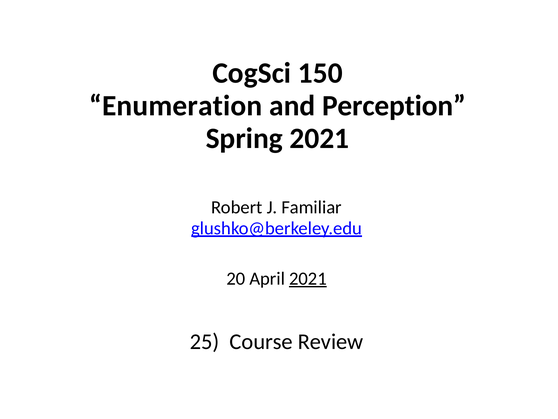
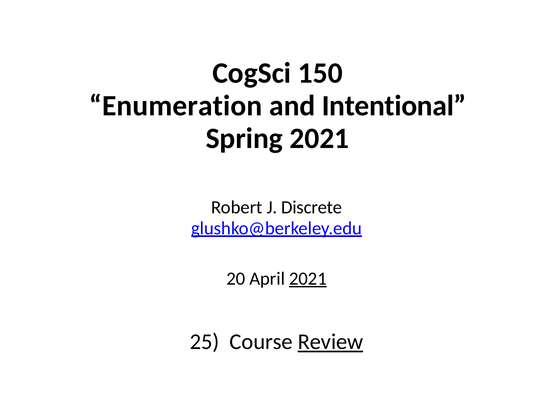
Perception: Perception -> Intentional (394, 106)
Familiar: Familiar -> Discrete (312, 207)
Review underline: none -> present (330, 341)
